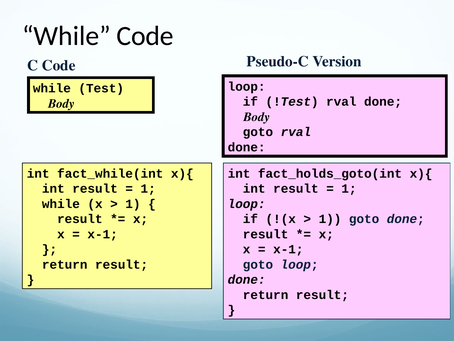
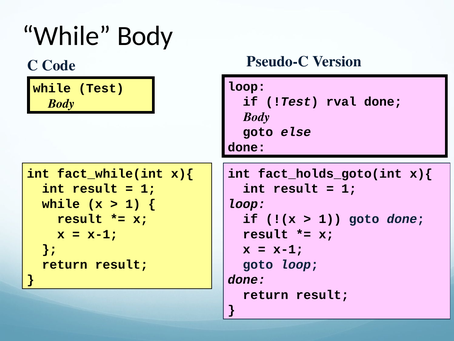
While Code: Code -> Body (145, 36)
goto rval: rval -> else (296, 132)
